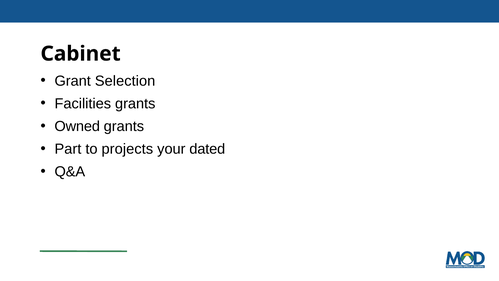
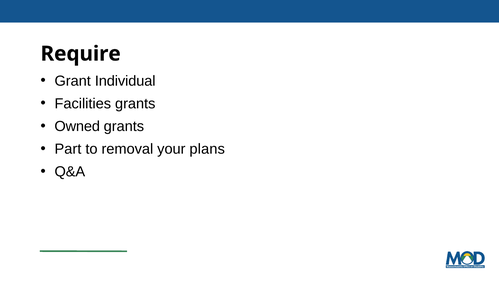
Cabinet: Cabinet -> Require (81, 54)
Selection: Selection -> Individual (125, 81)
projects: projects -> removal (127, 149)
dated: dated -> plans (207, 149)
